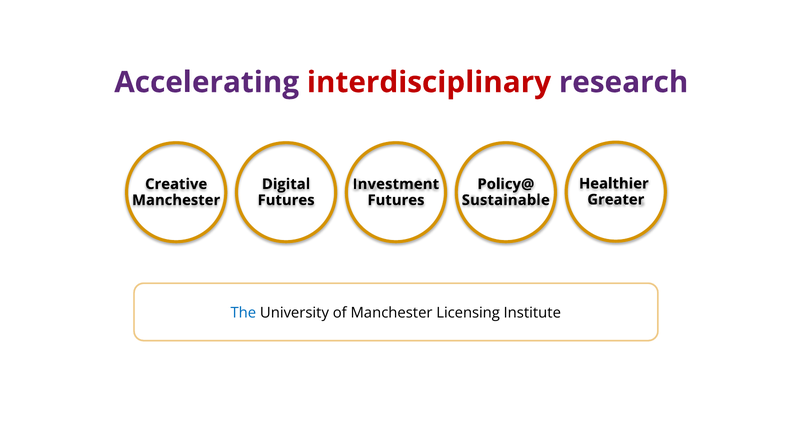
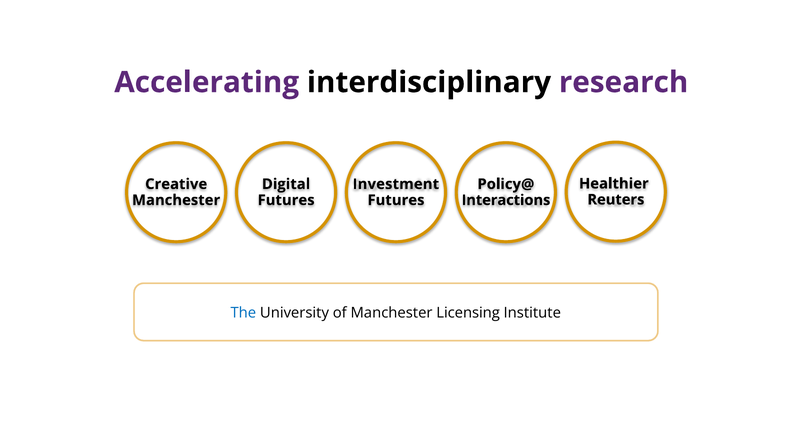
interdisciplinary colour: red -> black (429, 82)
Greater: Greater -> Reuters (616, 200)
Sustainable: Sustainable -> Interactions (506, 200)
